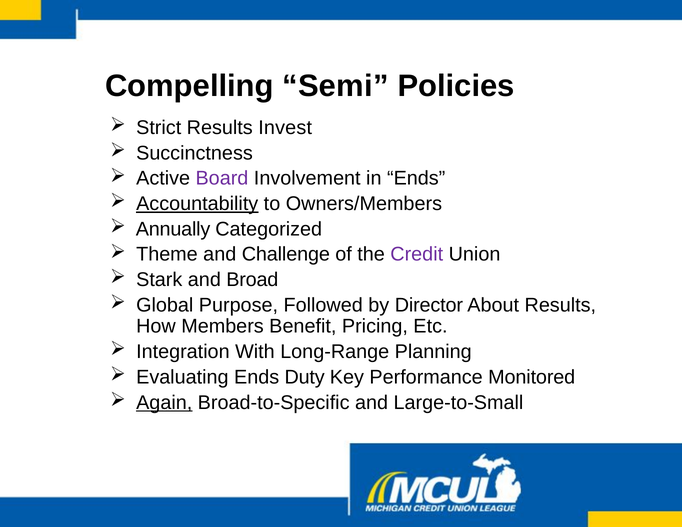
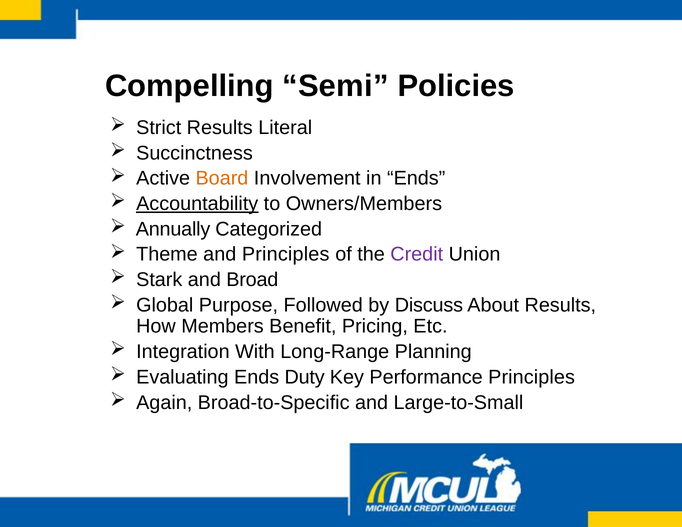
Invest: Invest -> Literal (285, 128)
Board colour: purple -> orange (222, 178)
and Challenge: Challenge -> Principles (286, 254)
Director: Director -> Discuss (429, 305)
Performance Monitored: Monitored -> Principles (532, 377)
Again underline: present -> none (164, 402)
